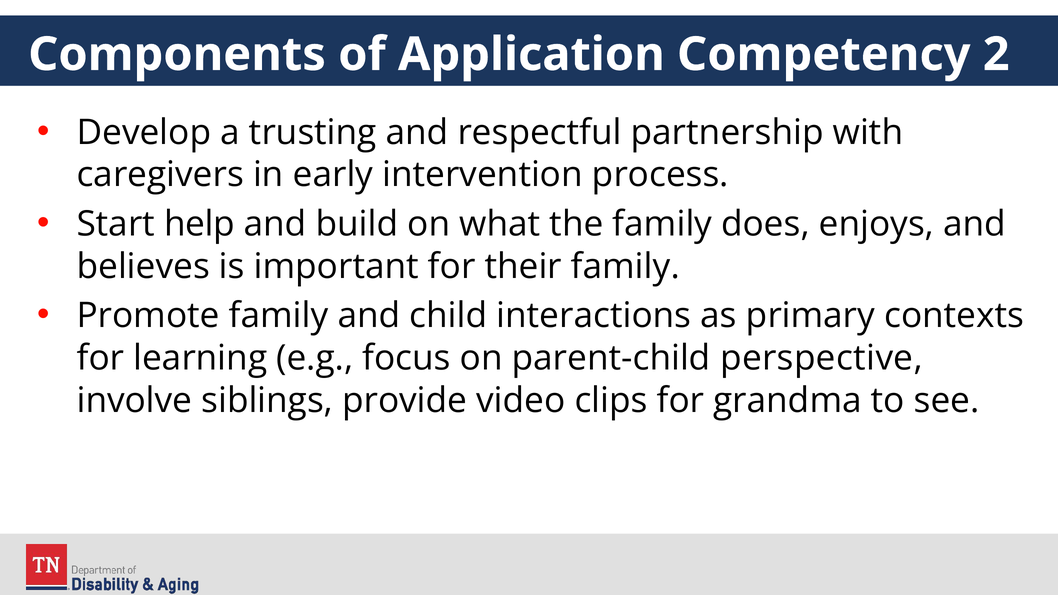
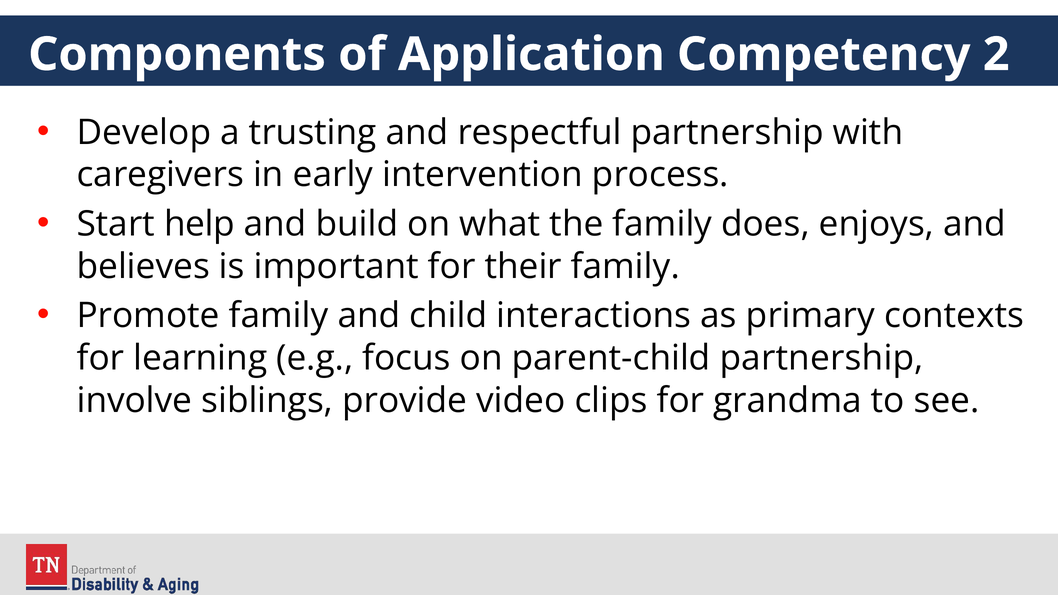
parent-child perspective: perspective -> partnership (821, 358)
